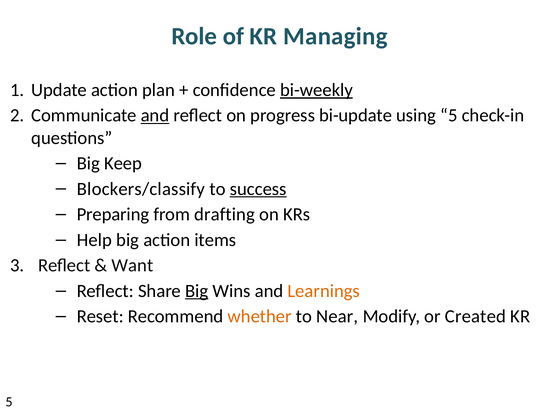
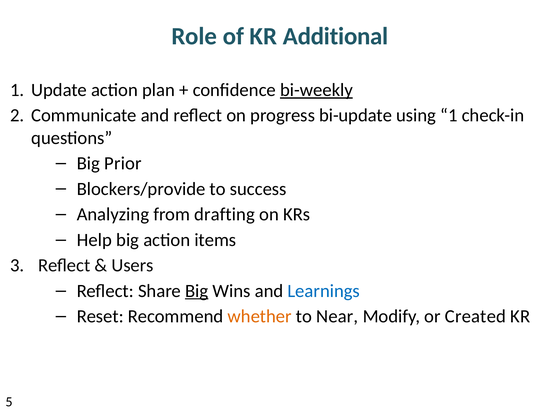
Managing: Managing -> Additional (336, 36)
and underline: present -> none (155, 115)
using 5: 5 -> 1 (449, 115)
Keep: Keep -> Prior (123, 163)
Blockers/classify: Blockers/classify -> Blockers/provide (141, 189)
success underline: present -> none (258, 189)
Preparing: Preparing -> Analyzing (113, 214)
Want: Want -> Users (132, 265)
Learnings colour: orange -> blue (324, 291)
